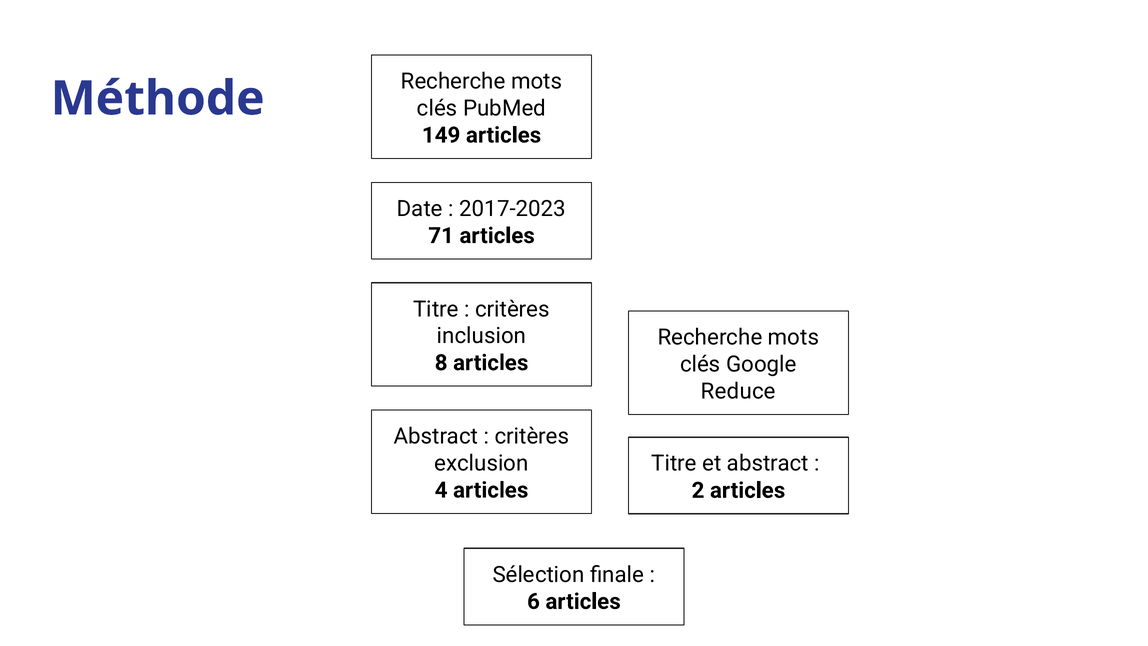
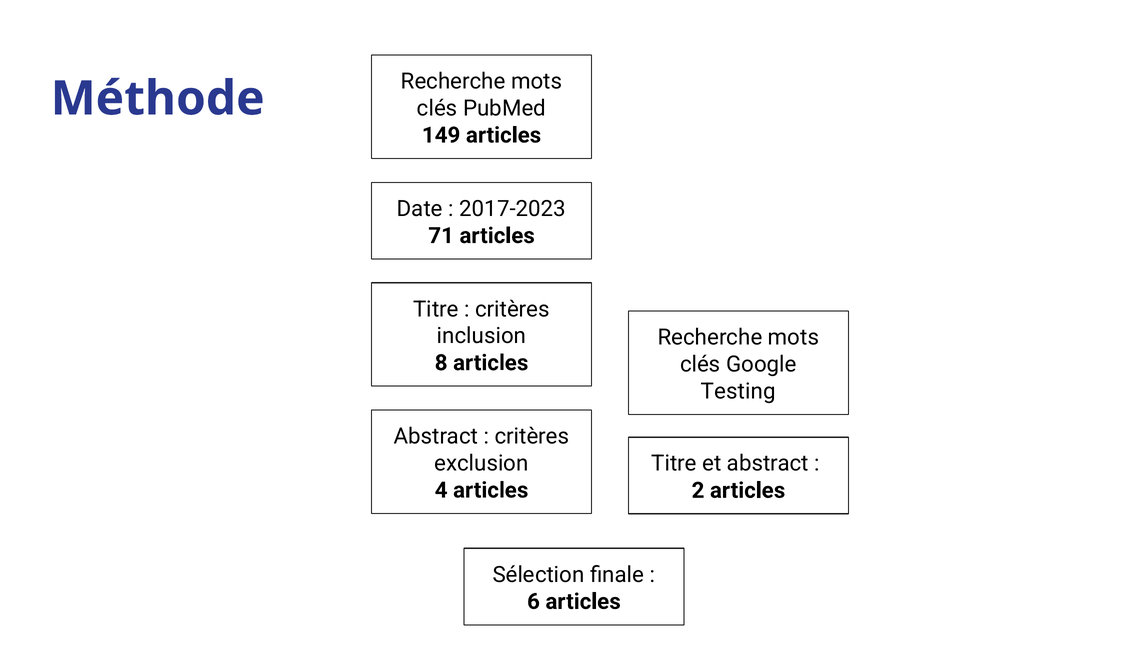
Reduce: Reduce -> Testing (738, 391)
